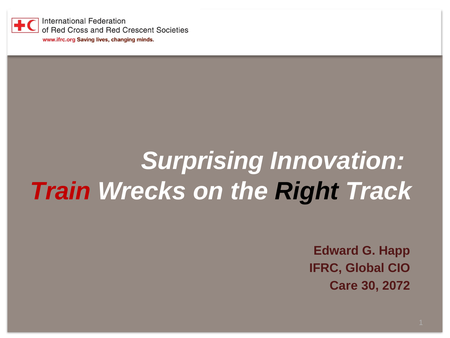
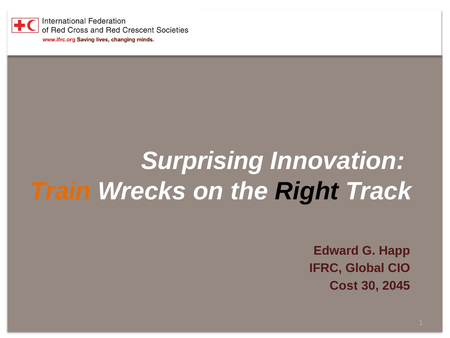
Train colour: red -> orange (61, 191)
Care: Care -> Cost (344, 285)
2072: 2072 -> 2045 (396, 285)
